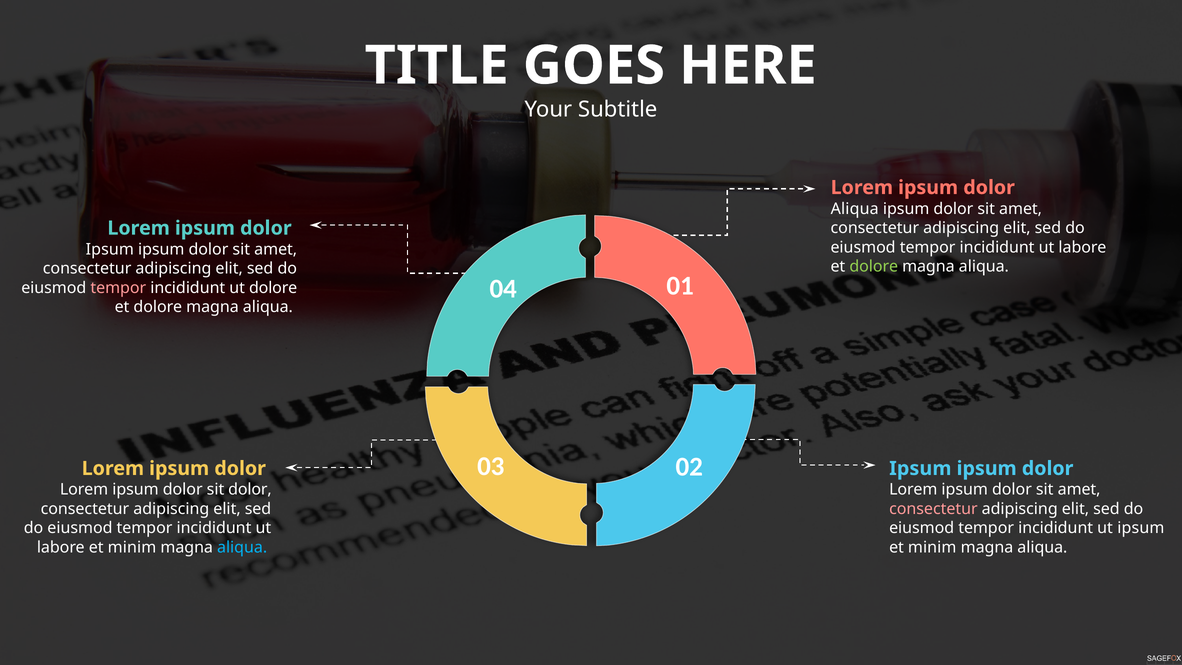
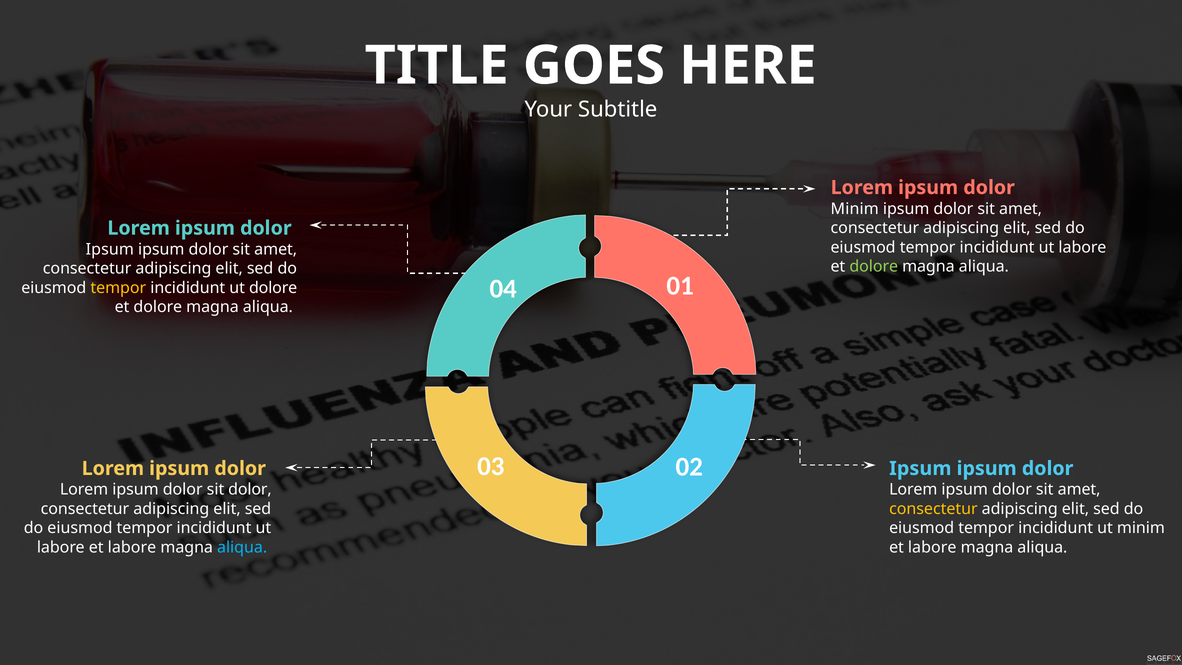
Aliqua: Aliqua -> Minim (855, 209)
tempor colour: pink -> yellow (118, 288)
consectetur colour: pink -> yellow (933, 509)
ut ipsum: ipsum -> minim (1141, 528)
labore et minim: minim -> labore (132, 547)
minim: minim -> labore (932, 547)
